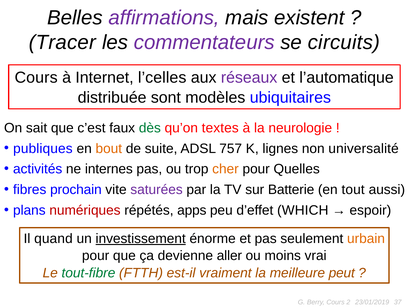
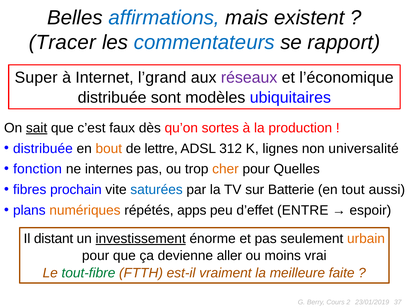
affirmations colour: purple -> blue (164, 18)
commentateurs colour: purple -> blue (204, 42)
circuits: circuits -> rapport (344, 42)
Cours: Cours -> Super (36, 77)
l’celles: l’celles -> l’grand (162, 77)
l’automatique: l’automatique -> l’économique (347, 77)
sait underline: none -> present (37, 128)
dès colour: green -> black (150, 128)
textes: textes -> sortes (220, 128)
neurologie: neurologie -> production (300, 128)
publiques: publiques -> distribuée (43, 148)
suite: suite -> lettre (161, 148)
757: 757 -> 312 (231, 148)
activités: activités -> fonction (38, 169)
saturées colour: purple -> blue (157, 190)
numériques colour: red -> orange (85, 210)
WHICH: WHICH -> ENTRE (303, 210)
quand: quand -> distant (54, 238)
peut: peut -> faite (342, 273)
